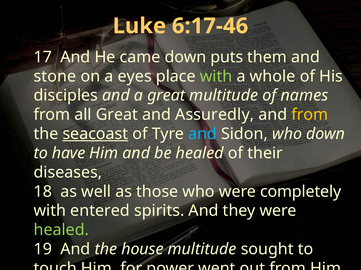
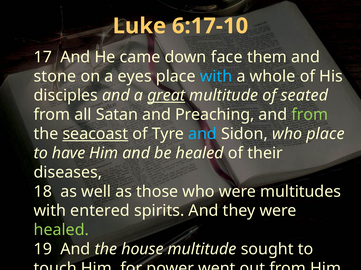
6:17-46: 6:17-46 -> 6:17-10 (210, 26)
puts: puts -> face (227, 57)
with colour: light green -> light blue (216, 76)
great underline: none -> present (166, 96)
names: names -> seated (304, 96)
all Great: Great -> Satan (117, 115)
Assuredly: Assuredly -> Preaching (215, 115)
from colour: yellow -> light green (310, 115)
who down: down -> place (325, 134)
completely: completely -> multitudes (301, 192)
